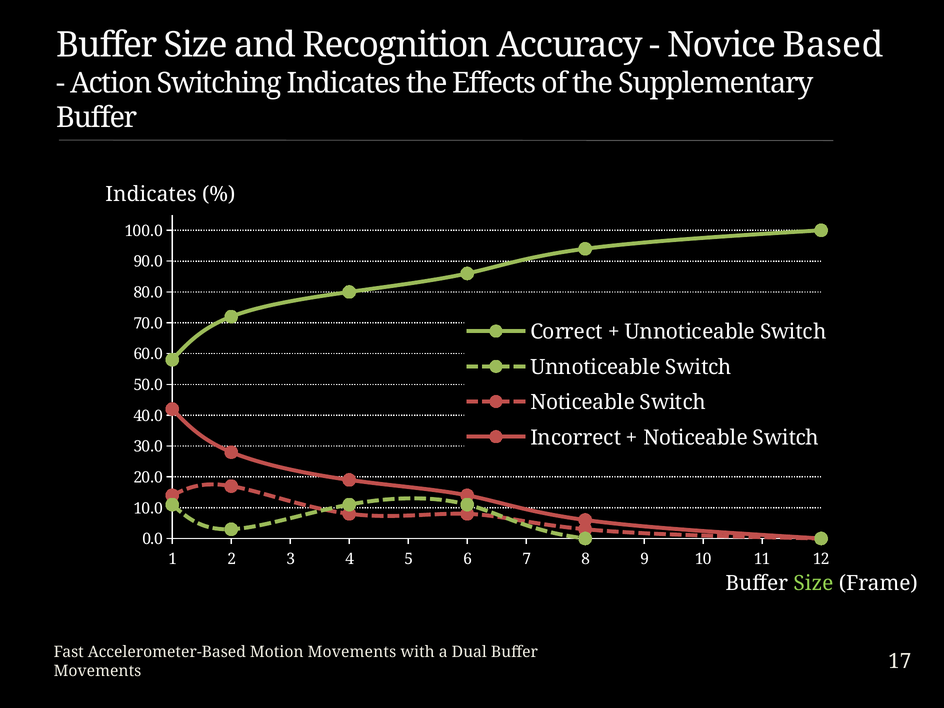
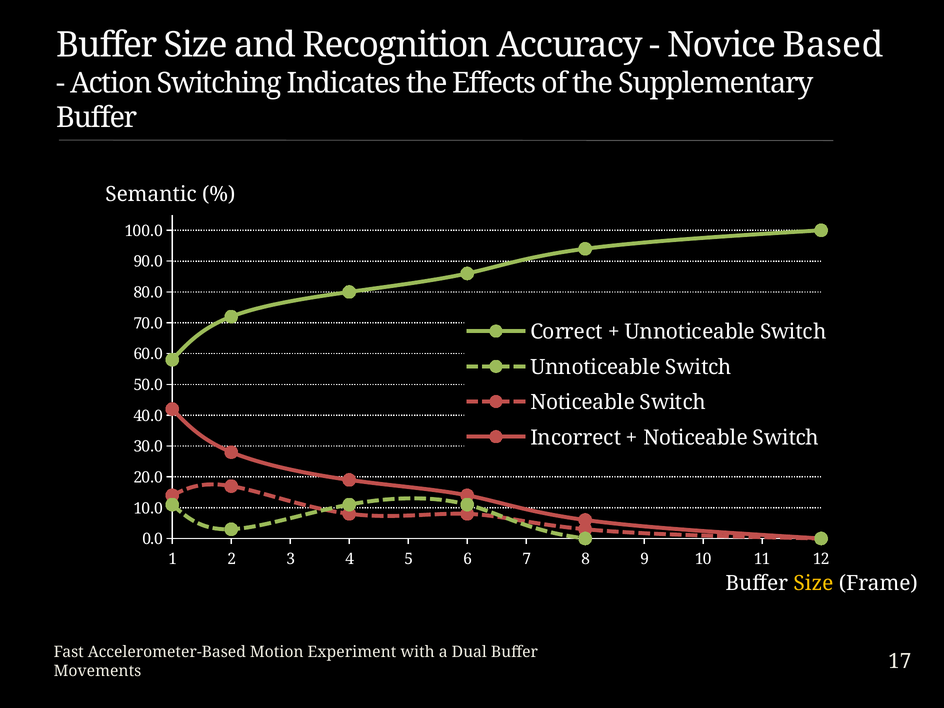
Indicates: Indicates -> Semantic (151, 195)
Size colour: light green -> yellow (813, 583)
Motion Movements: Movements -> Experiment (352, 652)
